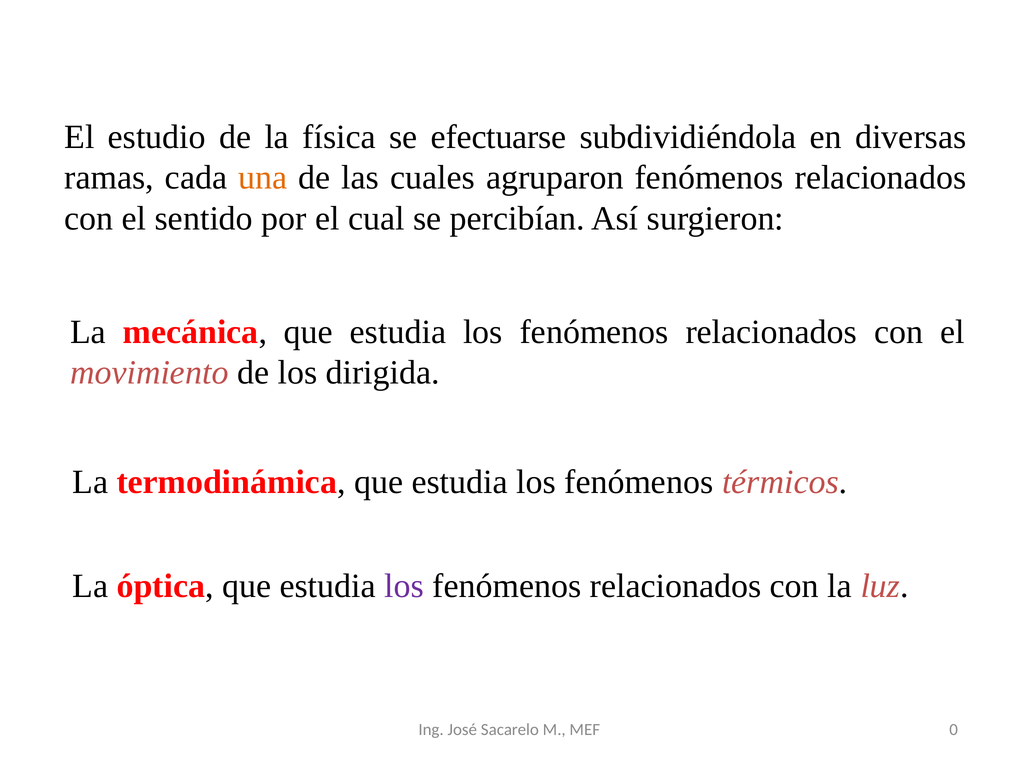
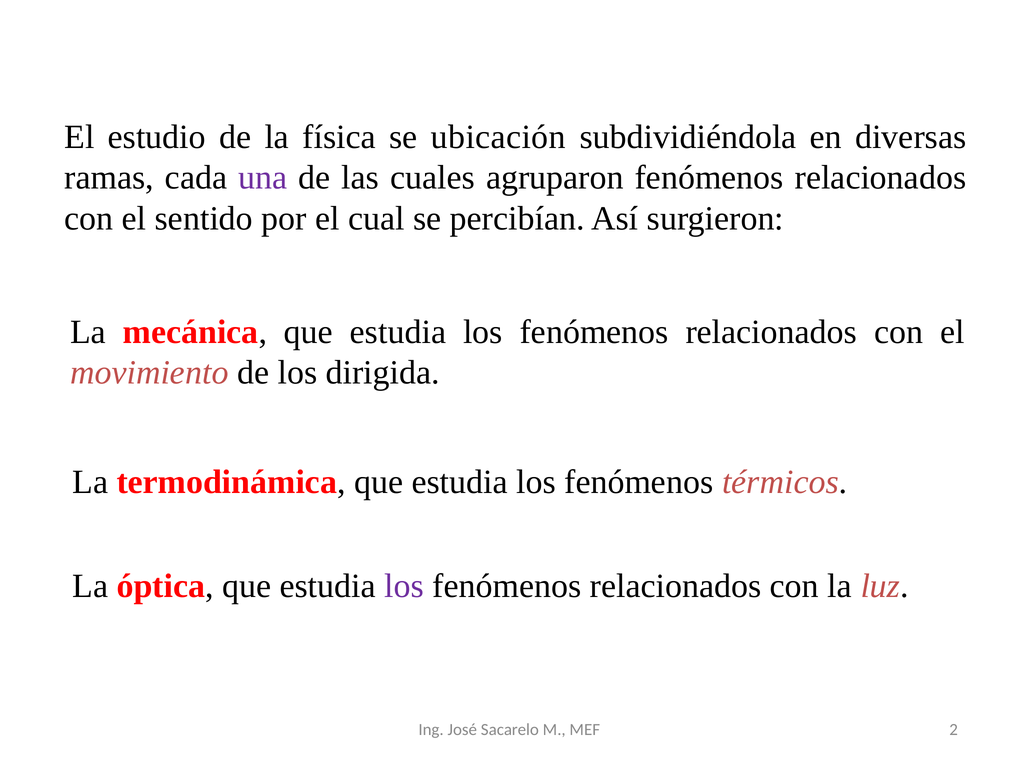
efectuarse: efectuarse -> ubicación (498, 137)
una colour: orange -> purple (263, 178)
0: 0 -> 2 (954, 730)
